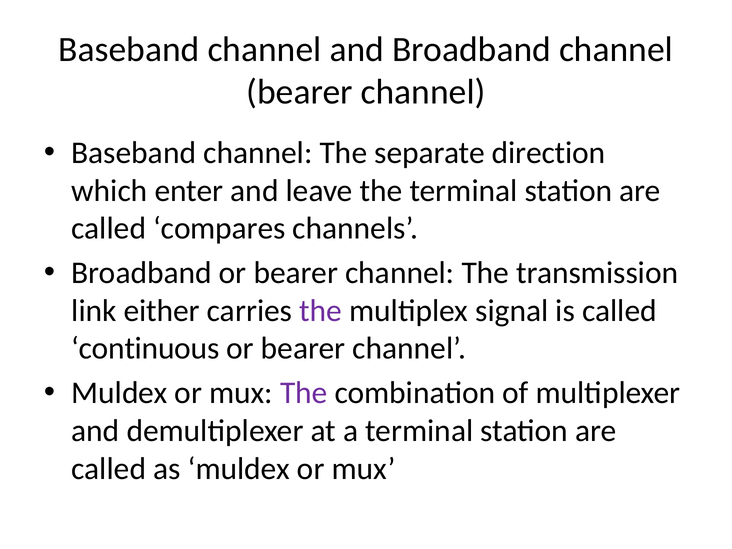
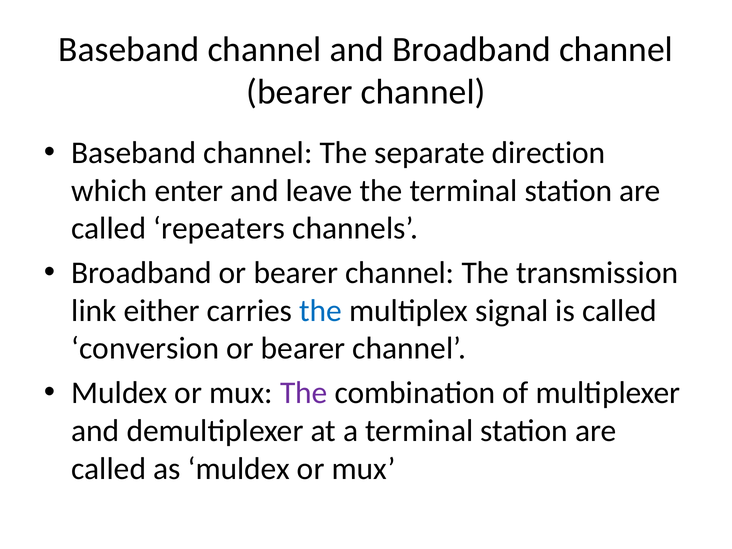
compares: compares -> repeaters (219, 229)
the colour: purple -> blue (321, 311)
continuous: continuous -> conversion (145, 349)
